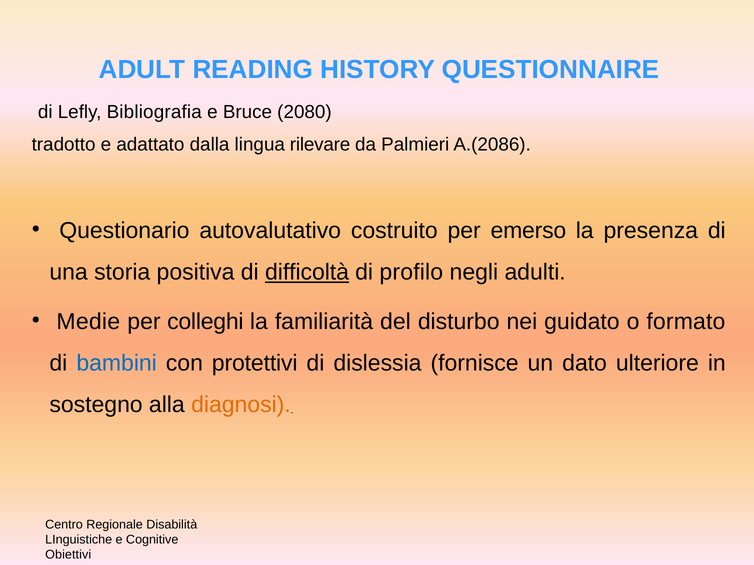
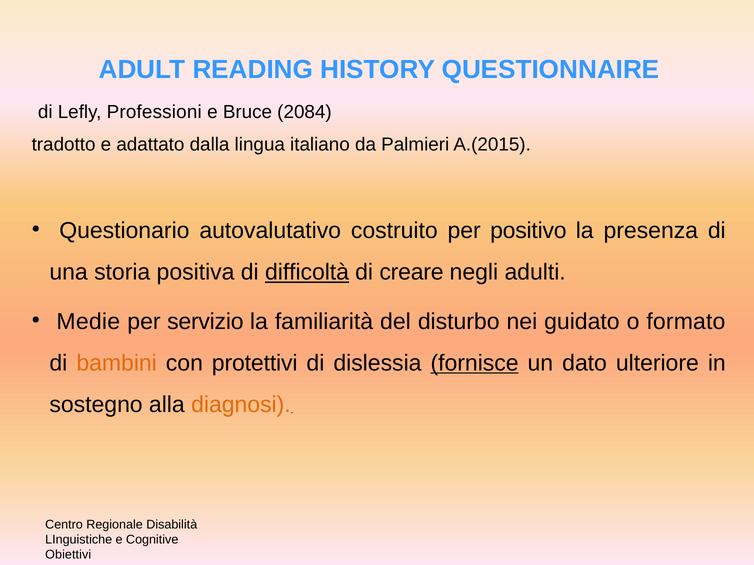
Bibliografia: Bibliografia -> Professioni (154, 112)
2080: 2080 -> 2084 (304, 112)
rilevare: rilevare -> italiano (320, 145)
A.(2086: A.(2086 -> A.(2015 (492, 145)
emerso: emerso -> positivo (528, 231)
profilo: profilo -> creare (412, 272)
colleghi: colleghi -> servizio (205, 322)
bambini colour: blue -> orange (117, 363)
fornisce underline: none -> present (475, 363)
